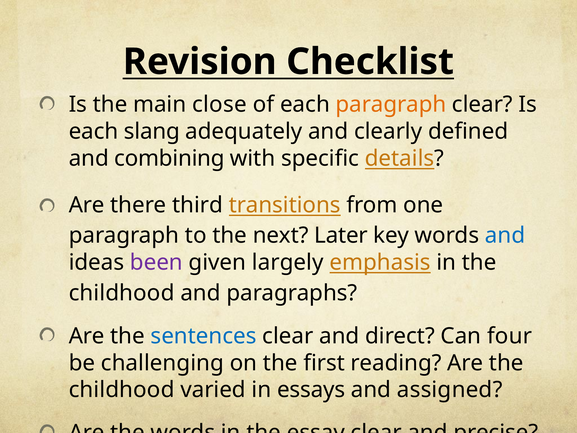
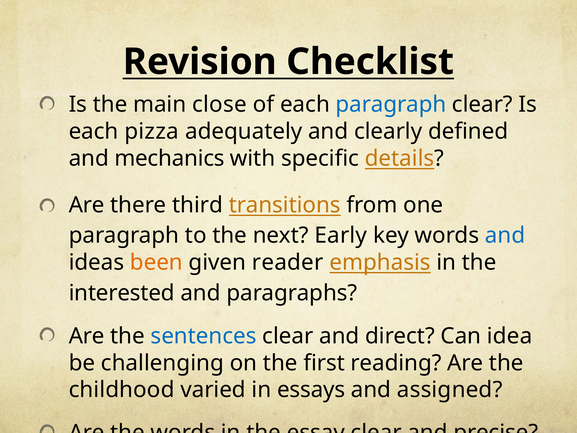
paragraph colour: orange -> blue (391, 104)
slang: slang -> pizza (152, 131)
combining: combining -> mechanics (170, 158)
Later: Later -> Early (341, 235)
been colour: purple -> orange (156, 262)
largely: largely -> reader (288, 262)
childhood: childhood -> interested (122, 293)
Can four: four -> idea (510, 336)
